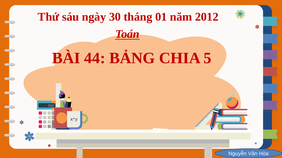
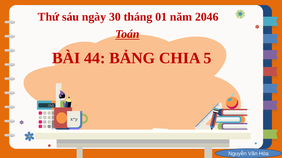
2012: 2012 -> 2046 (207, 17)
